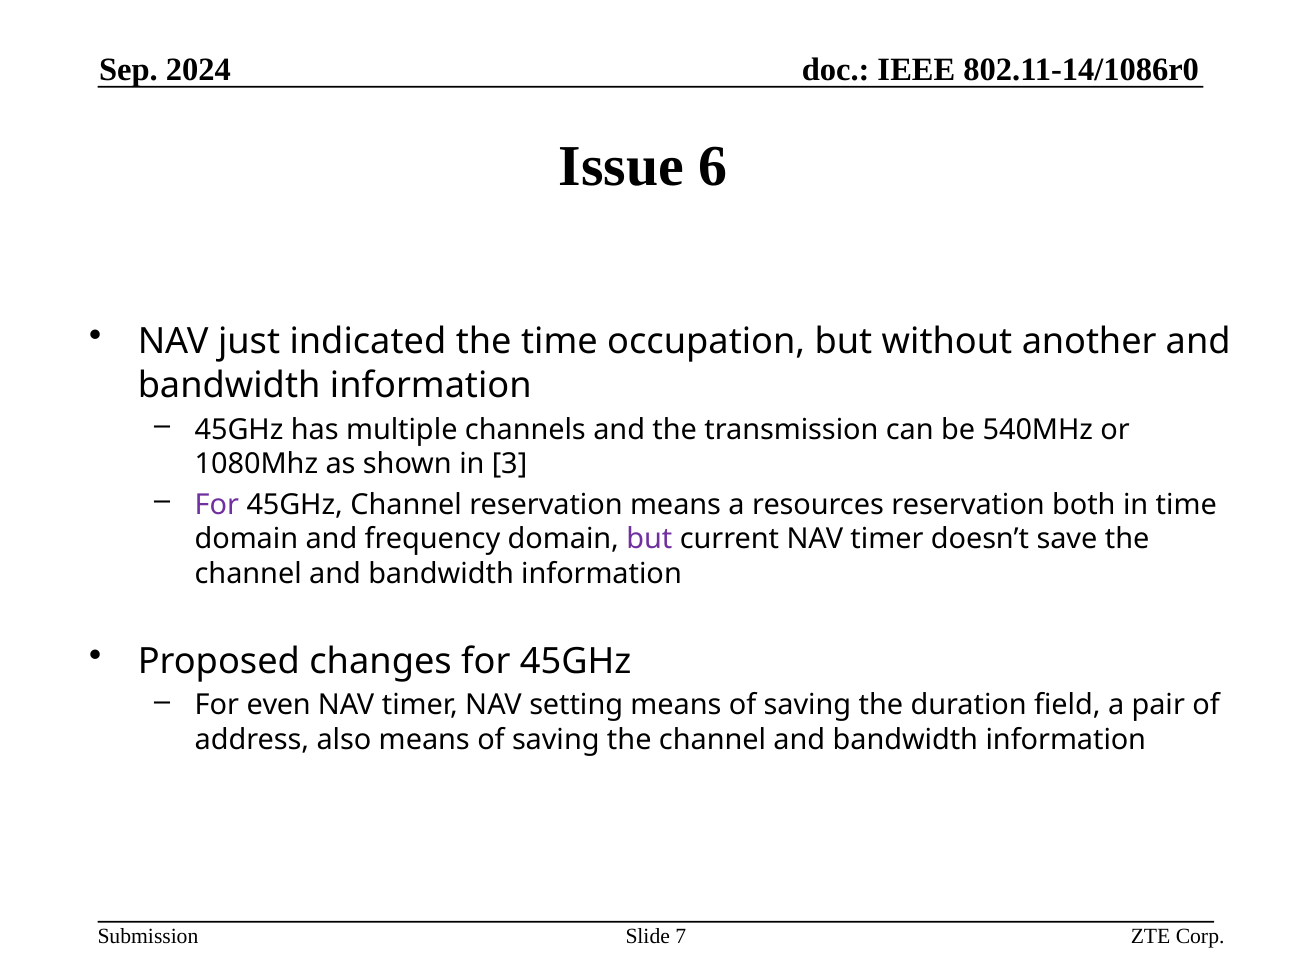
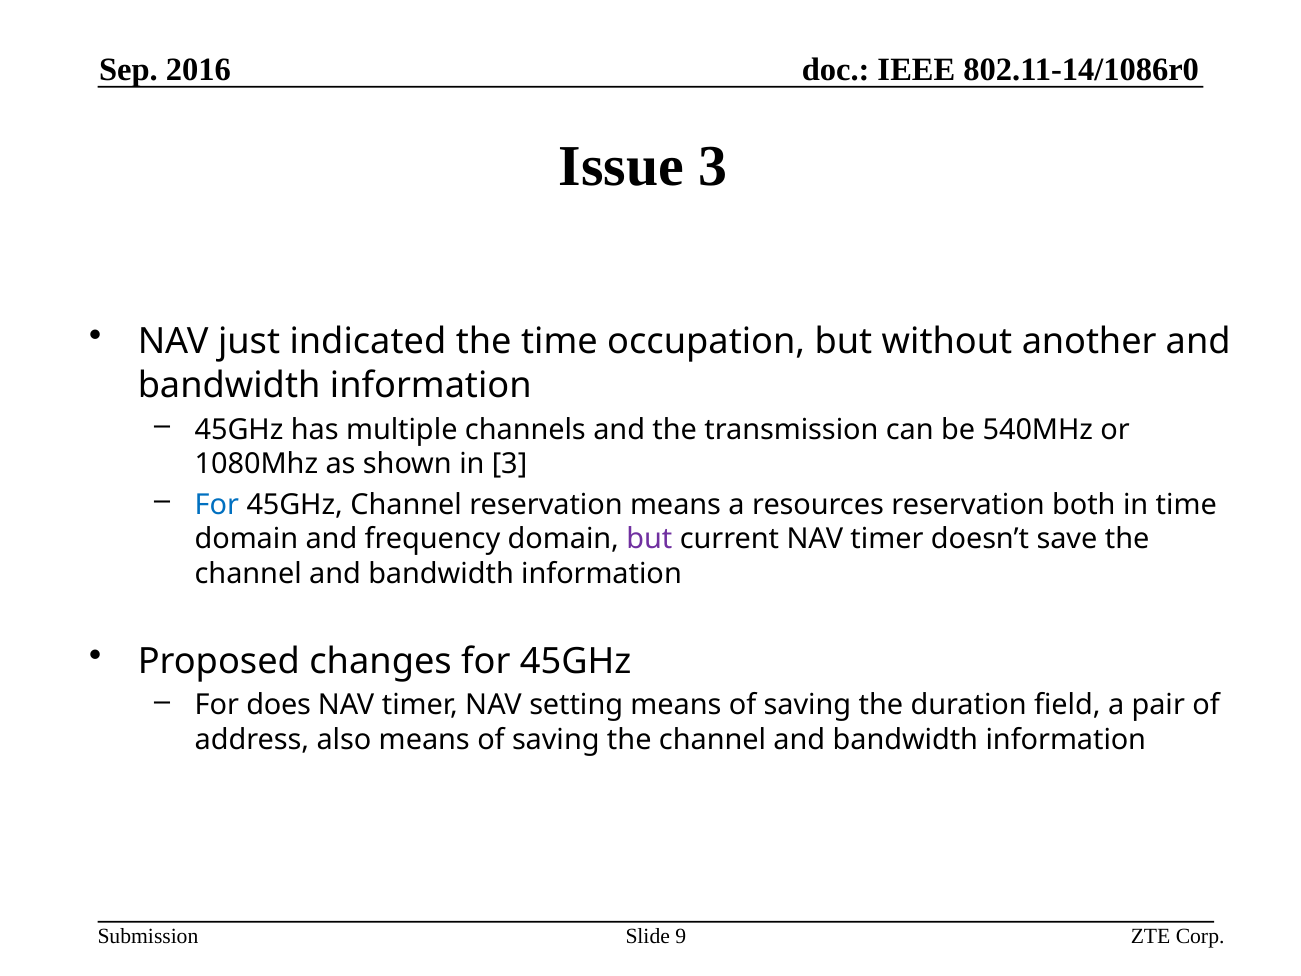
2024: 2024 -> 2016 (198, 69)
Issue 6: 6 -> 3 (713, 167)
For colour: purple -> blue (217, 504)
even: even -> does (279, 705)
7: 7 -> 9 (681, 936)
